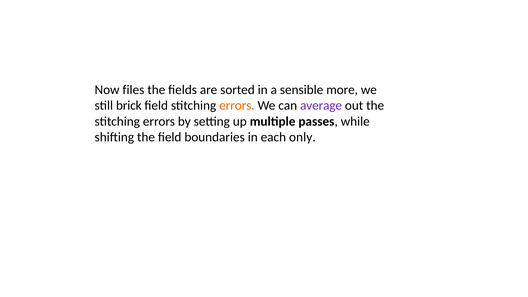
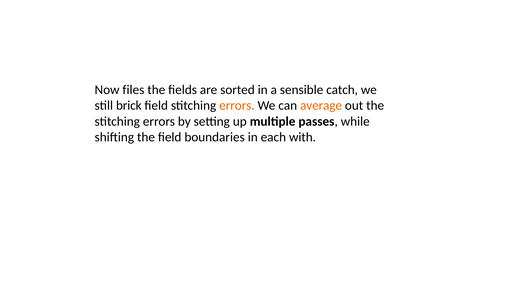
more: more -> catch (342, 90)
average colour: purple -> orange (321, 106)
only: only -> with (303, 137)
